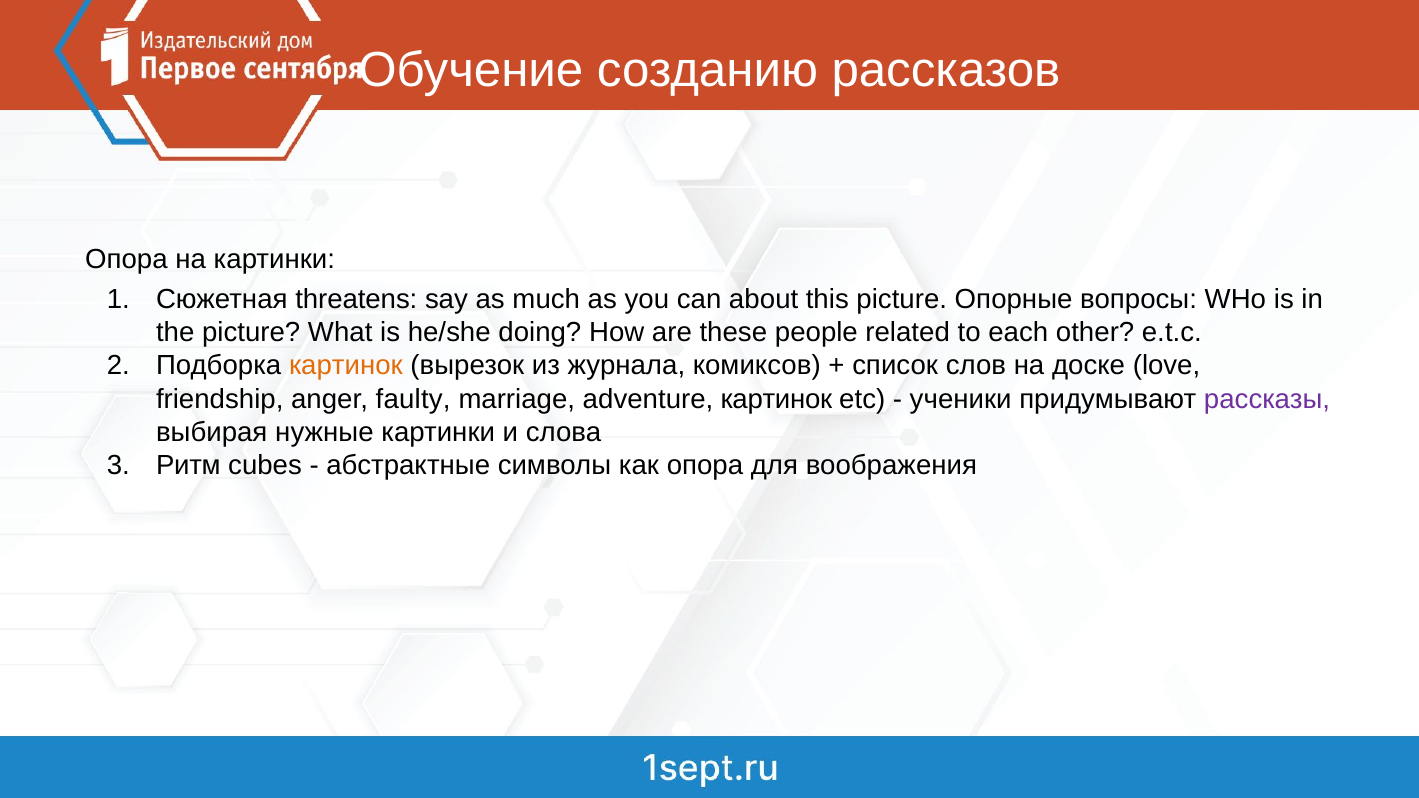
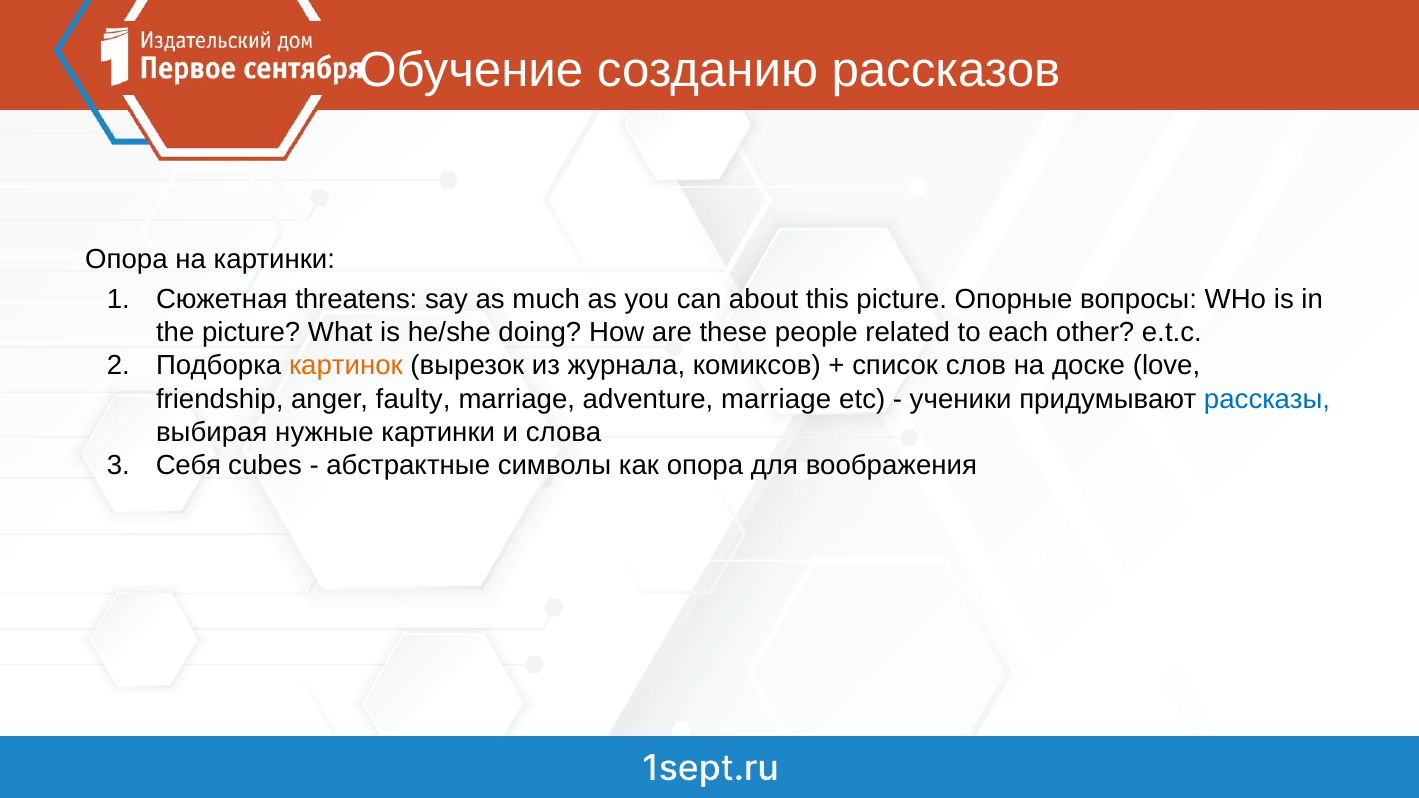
adventure картинок: картинок -> marriage (776, 399)
рассказы colour: purple -> blue (1267, 399)
Ритм: Ритм -> Себя (188, 465)
